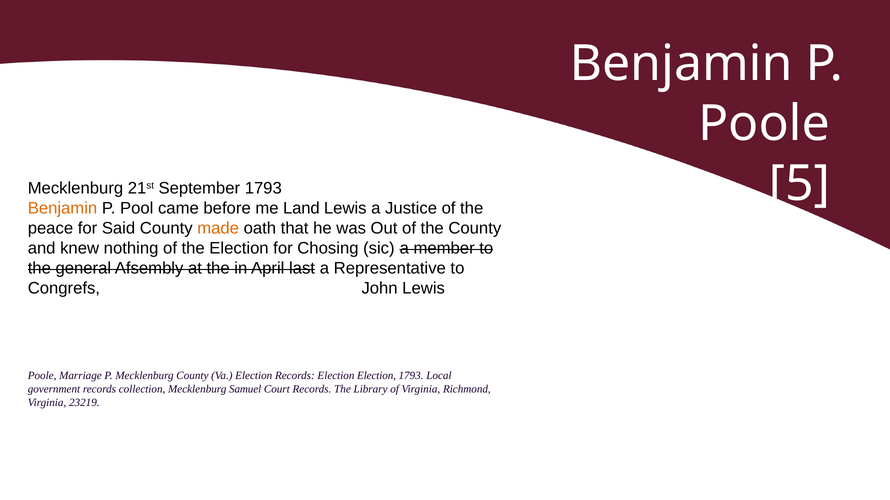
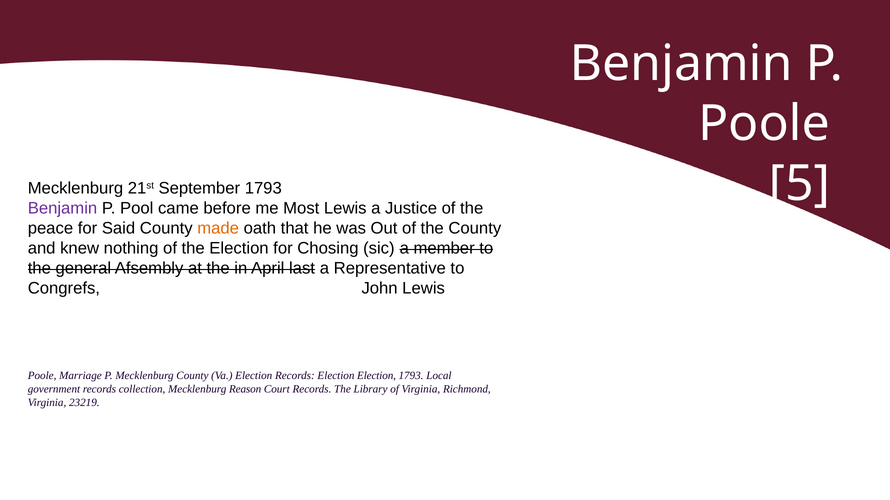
Benjamin colour: orange -> purple (63, 209)
Land: Land -> Most (301, 209)
Samuel: Samuel -> Reason (245, 390)
